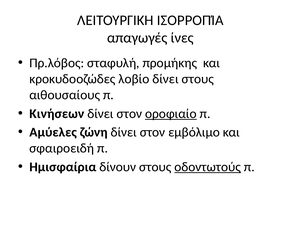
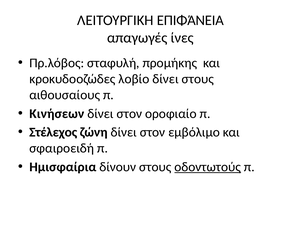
ΙΣΟΡΡΟΠΊΑ: ΙΣΟΡΡΟΠΊΑ -> ΕΠΙΦΆΝΕΙΑ (190, 20)
οροφιαίο underline: present -> none (171, 114)
Αμύελες: Αμύελες -> Στέλεχος (53, 133)
